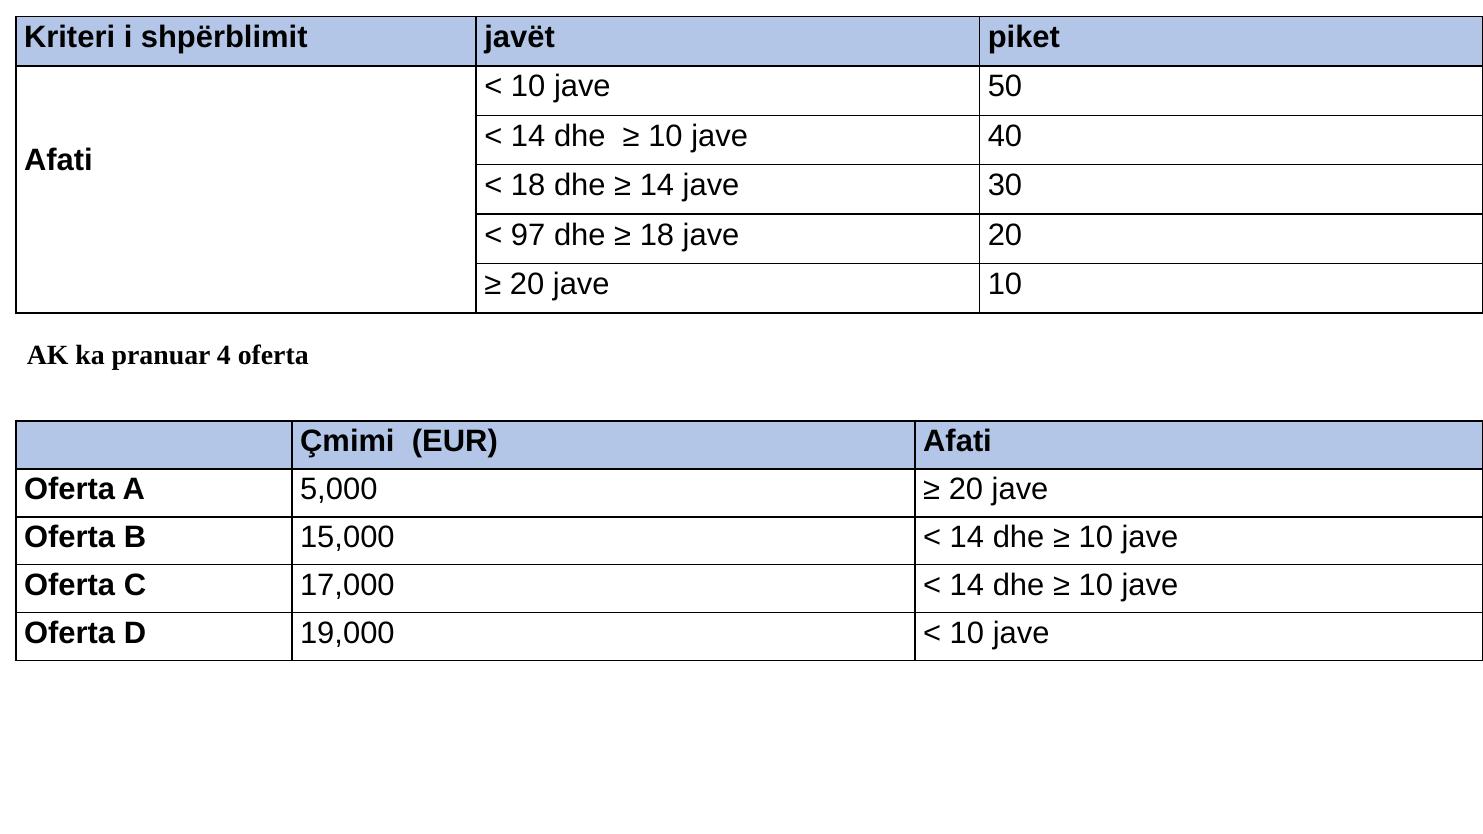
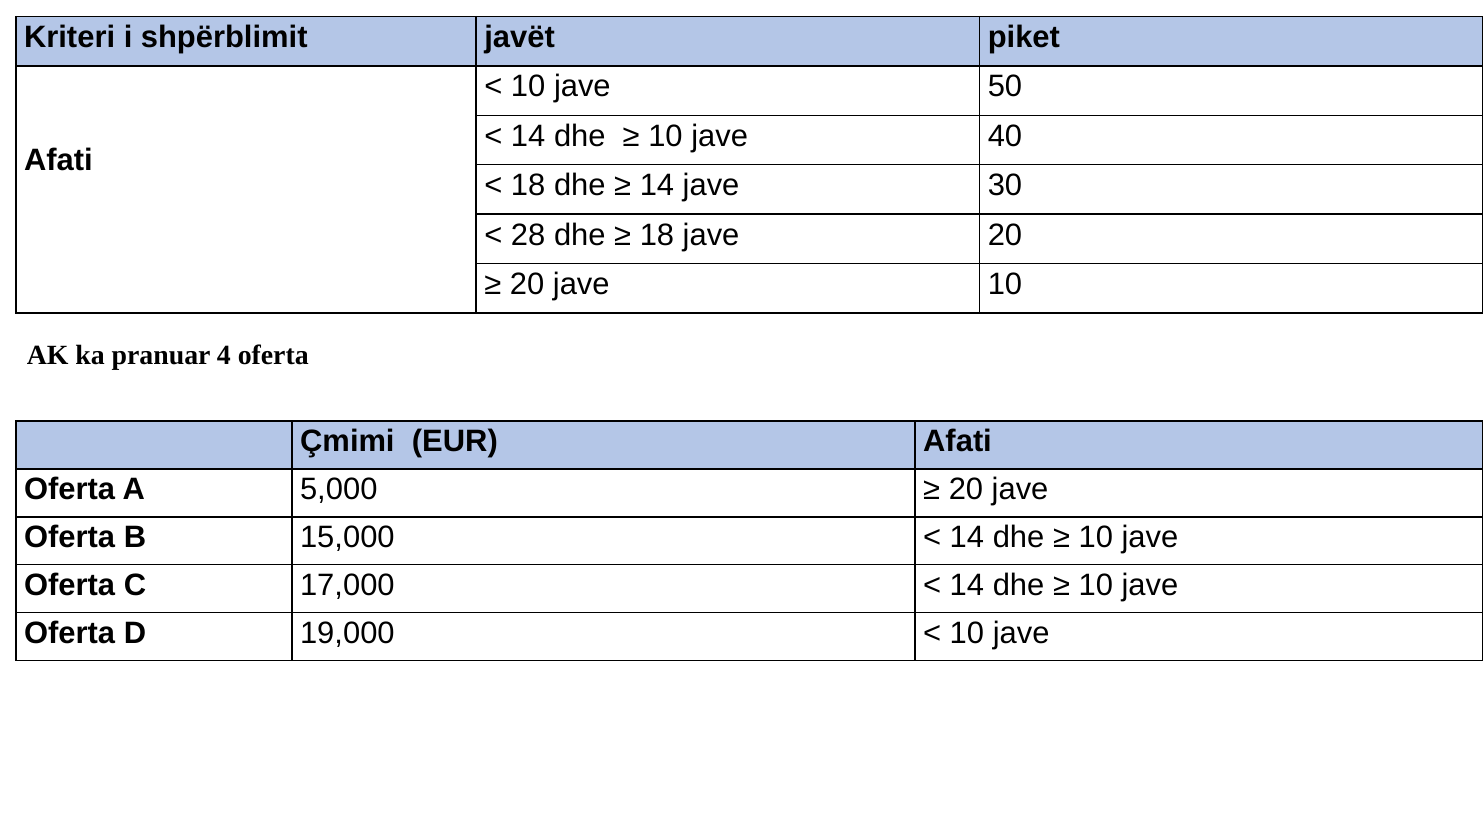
97: 97 -> 28 (528, 235)
